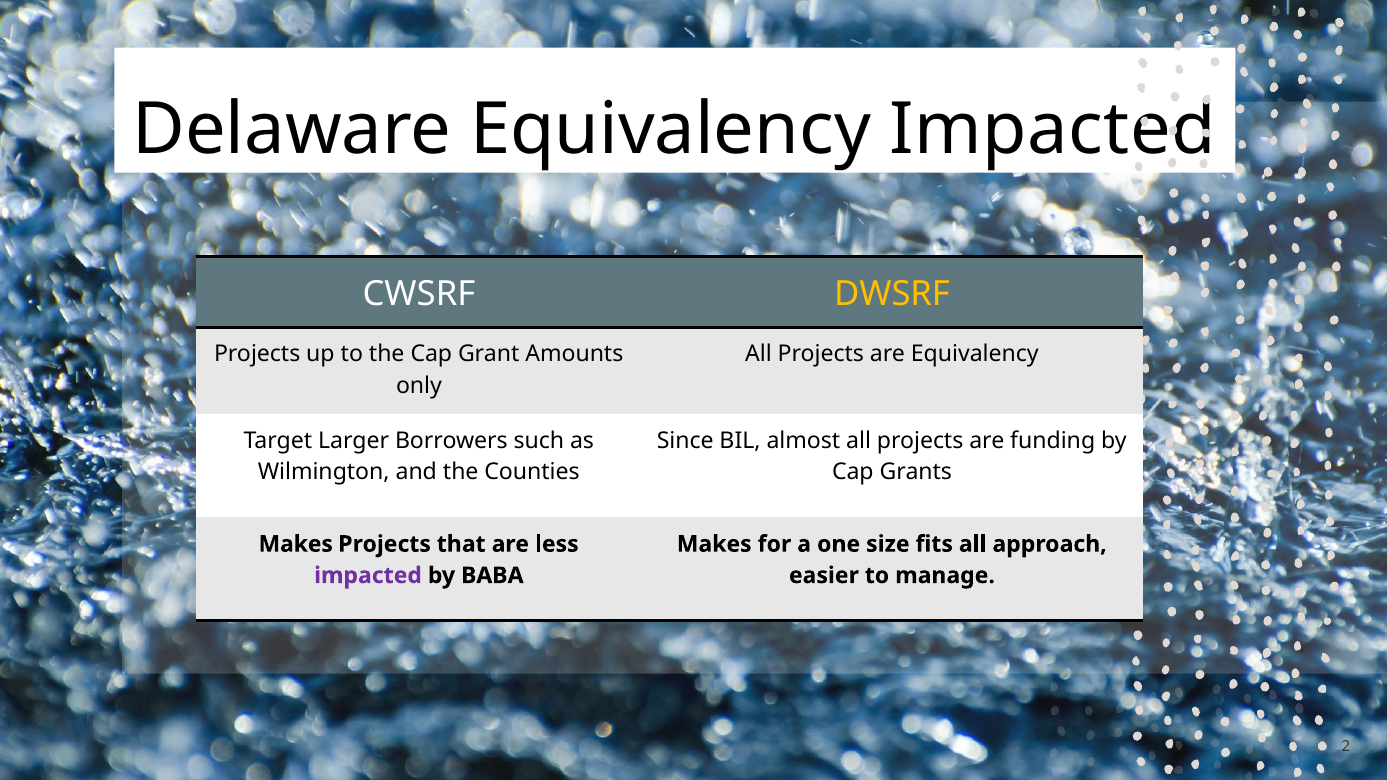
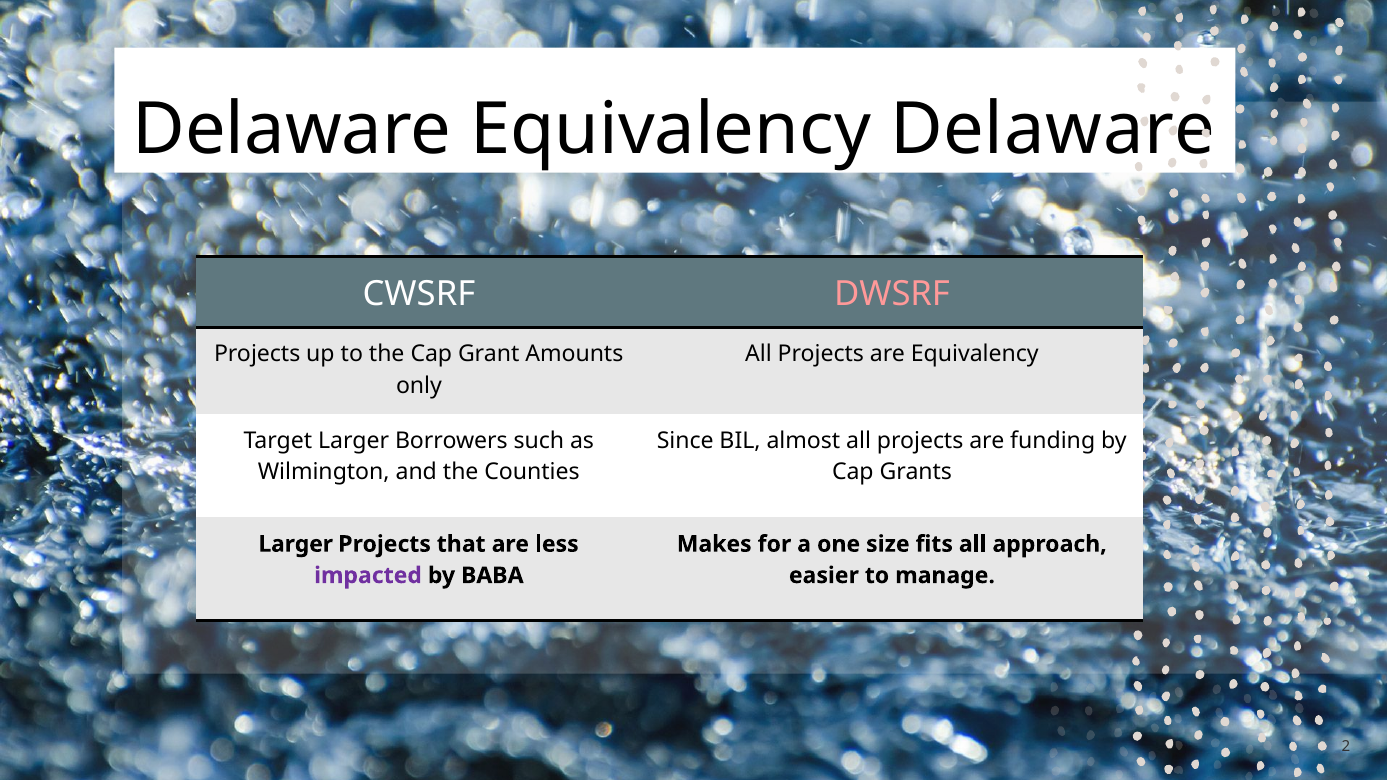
Equivalency Impacted: Impacted -> Delaware (1053, 129)
DWSRF colour: yellow -> pink (892, 294)
Makes: Makes -> Larger (296, 544)
